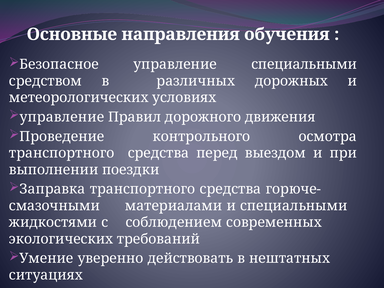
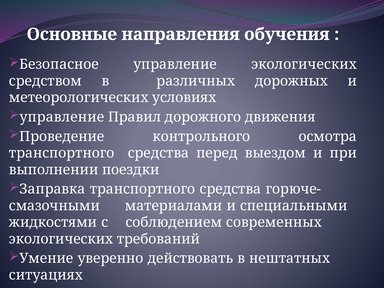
управление специальными: специальными -> экологических (304, 64)
